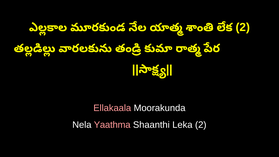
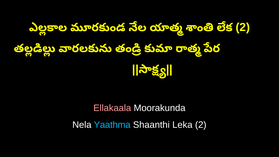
Yaathma colour: pink -> light blue (112, 125)
